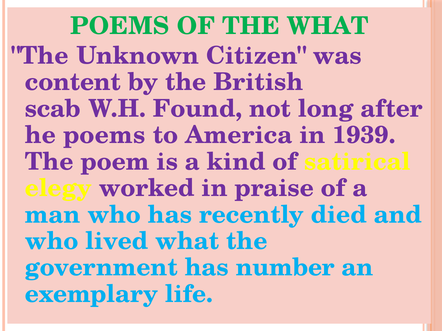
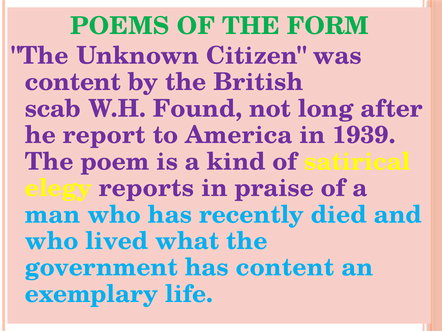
THE WHAT: WHAT -> FORM (328, 26)
he poems: poems -> report (104, 135)
worked: worked -> reports (147, 188)
has number: number -> content (285, 268)
